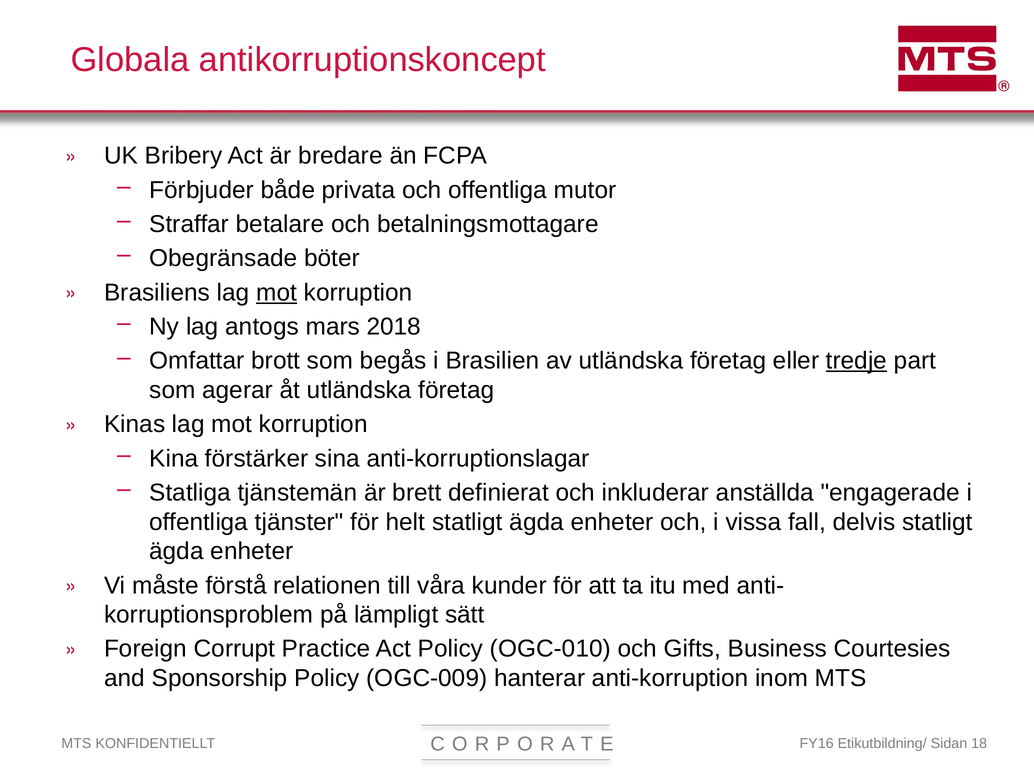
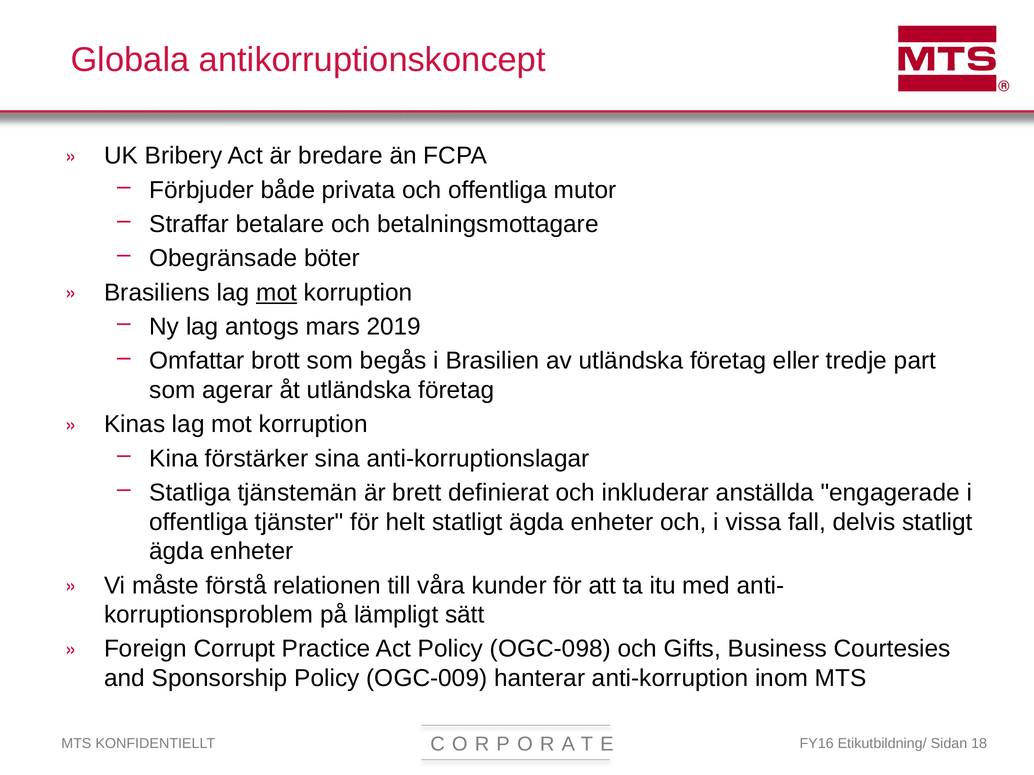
2018: 2018 -> 2019 (394, 327)
tredje underline: present -> none (857, 361)
OGC-010: OGC-010 -> OGC-098 (550, 649)
